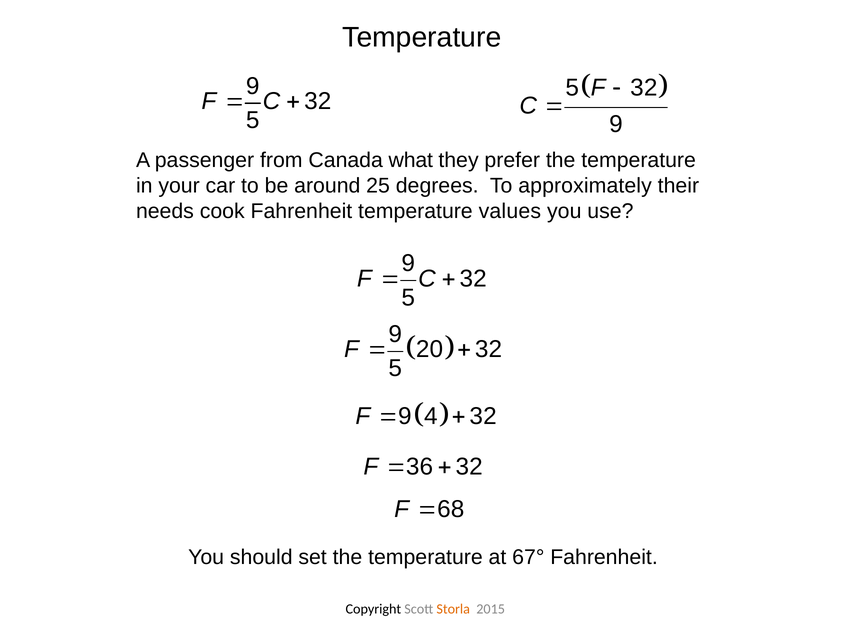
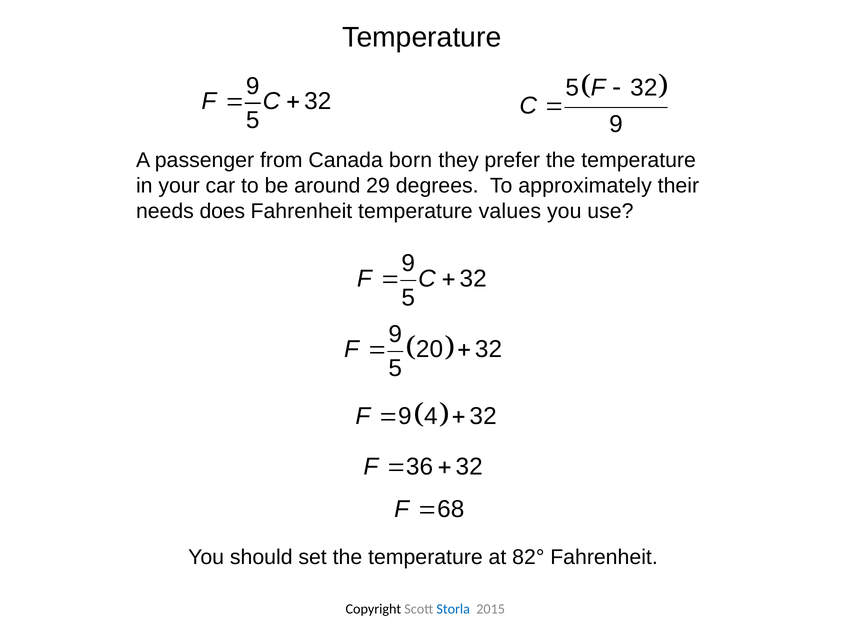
what: what -> born (411, 160)
25: 25 -> 29 (378, 186)
cook: cook -> does (222, 211)
67°: 67° -> 82° (528, 557)
Storla colour: orange -> blue (453, 610)
